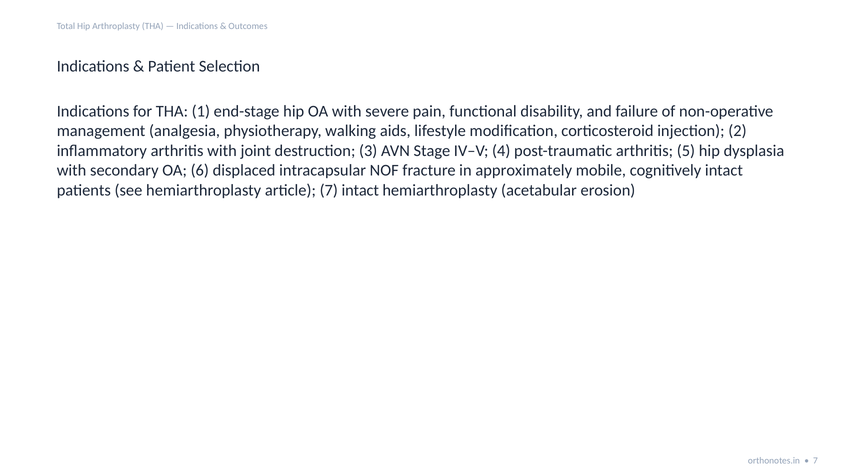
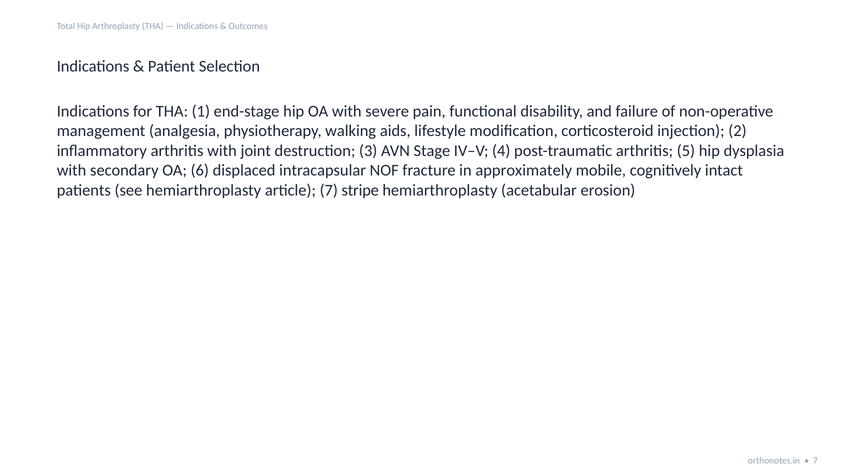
7 intact: intact -> stripe (360, 190)
